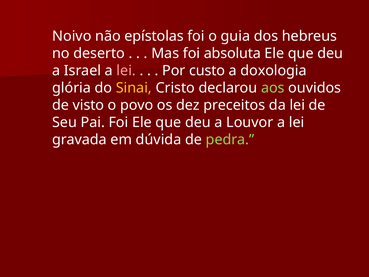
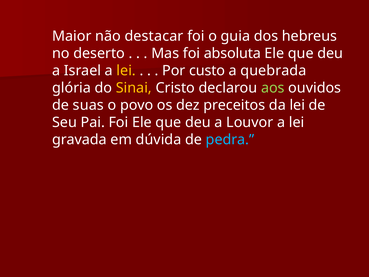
Noivo: Noivo -> Maior (72, 36)
epístolas: epístolas -> destacar (154, 36)
lei colour: pink -> yellow (126, 71)
doxologia: doxologia -> quebrada (273, 71)
visto: visto -> suas (88, 105)
pedra colour: light green -> light blue (230, 139)
